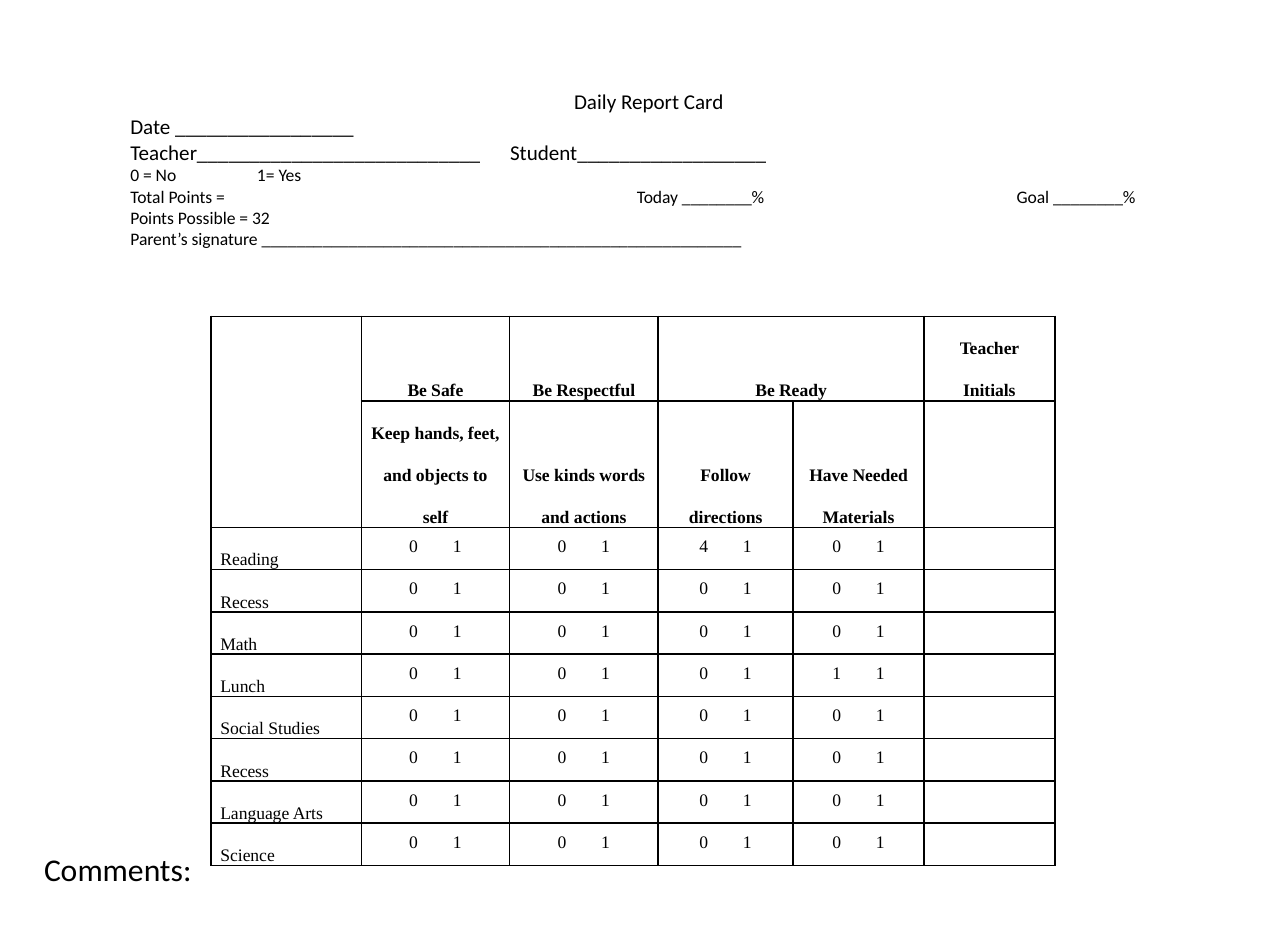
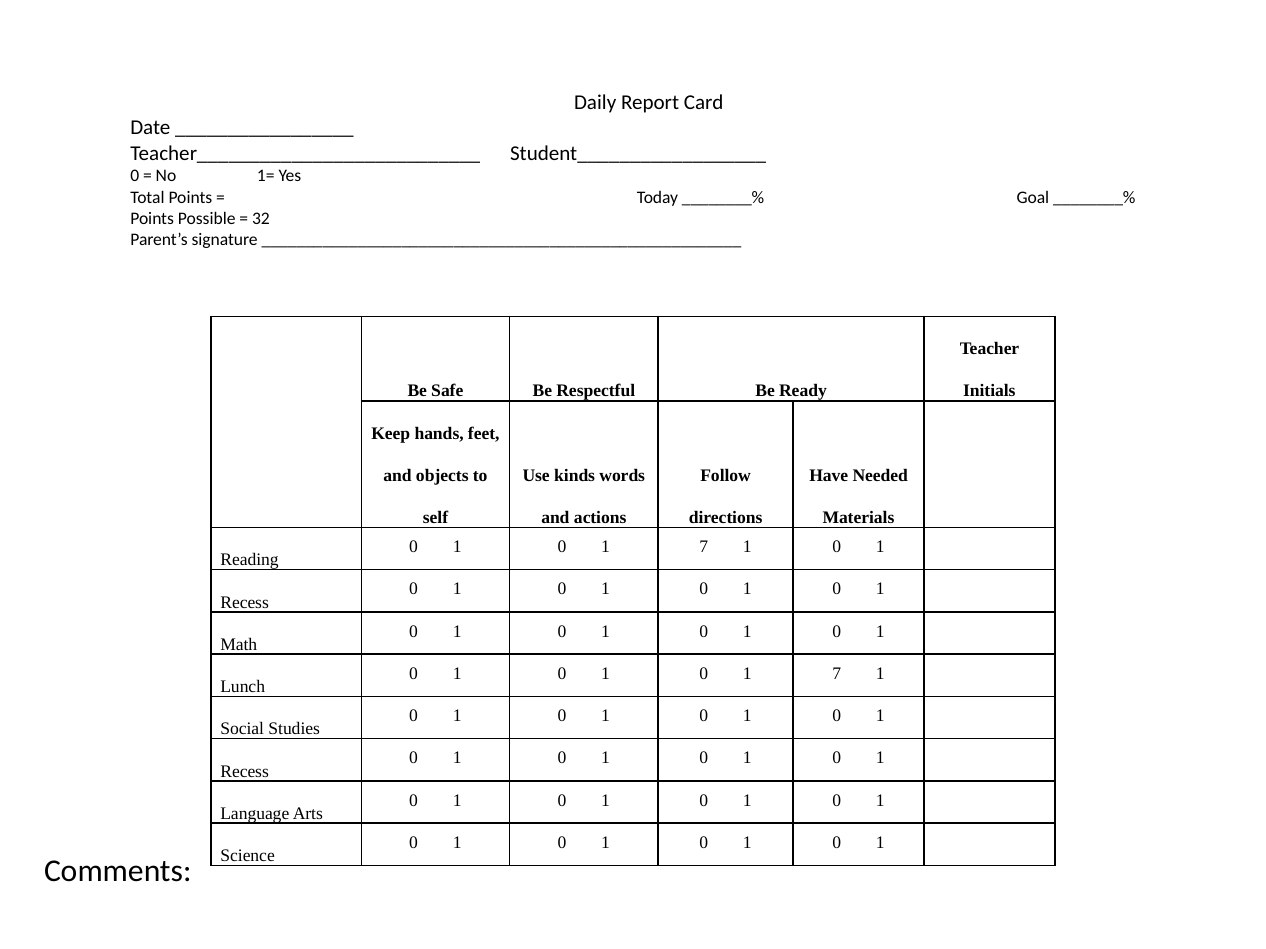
4: 4 -> 7 (704, 547)
1: 1 -> 7 (837, 674)
